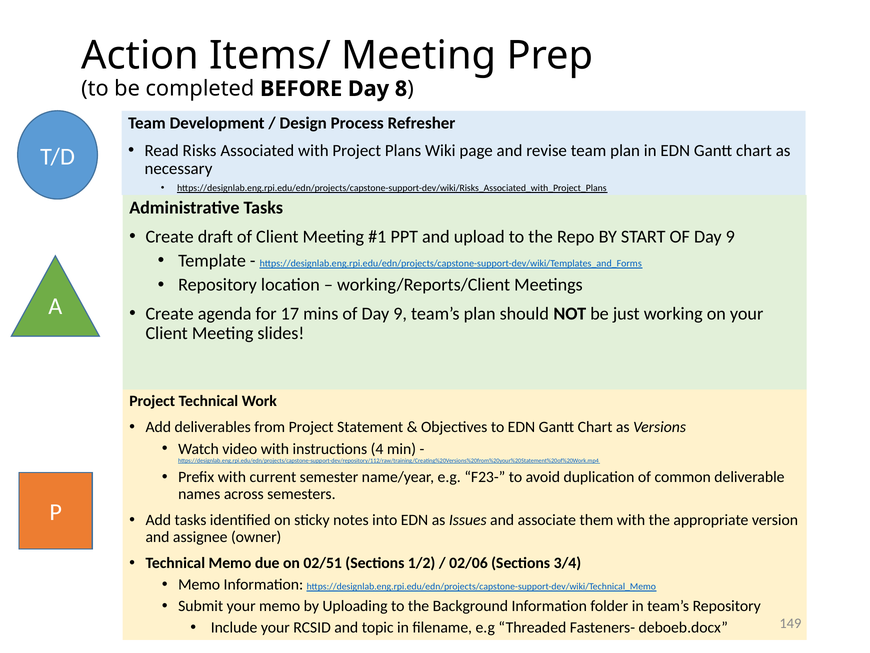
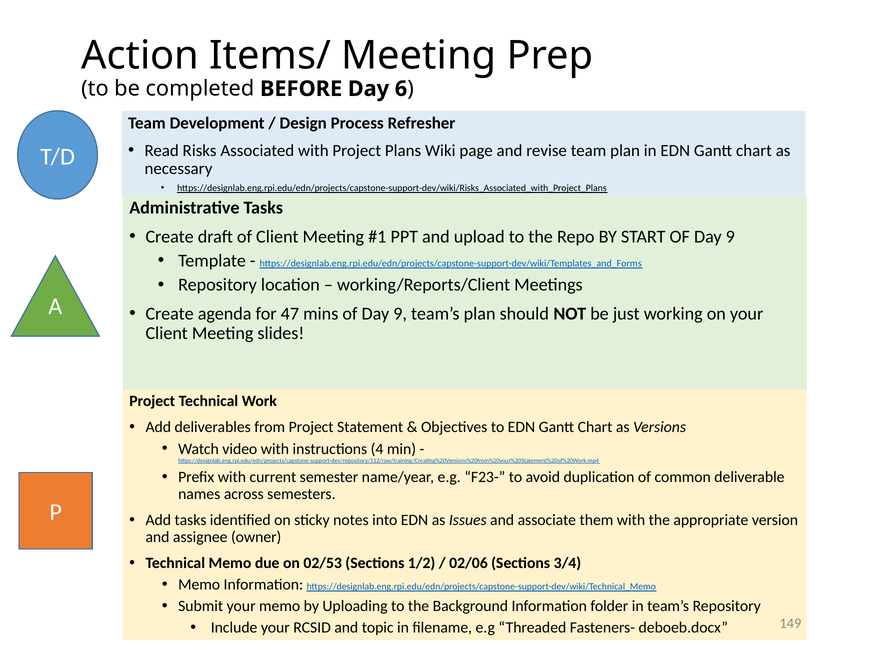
8: 8 -> 6 (401, 89)
17: 17 -> 47 (290, 313)
02/51: 02/51 -> 02/53 (323, 563)
